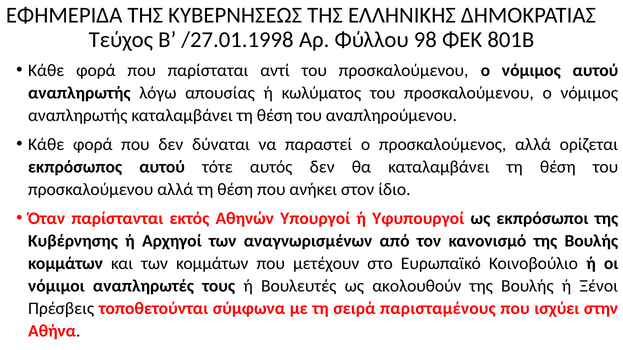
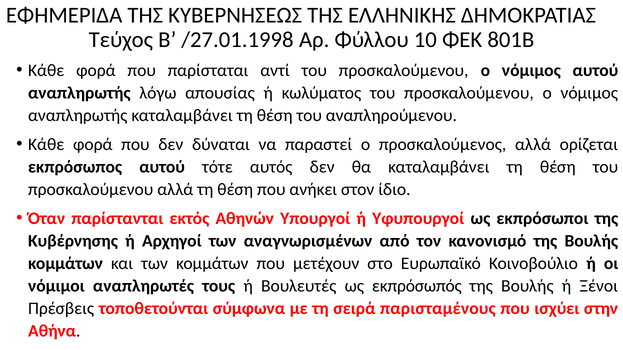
98: 98 -> 10 (425, 40)
ακολουθούν: ακολουθούν -> εκπρόσωπός (417, 286)
